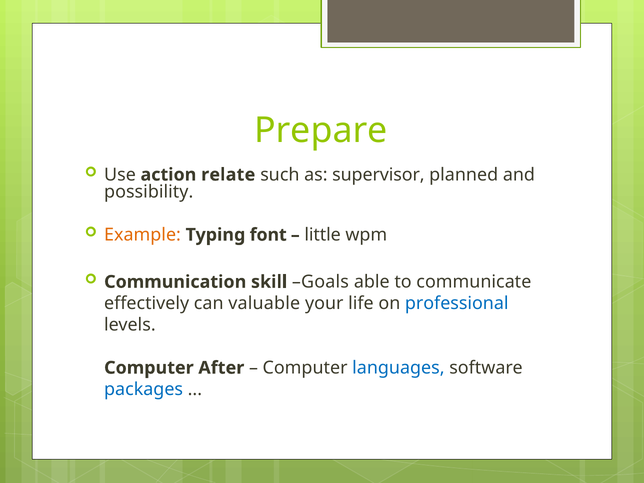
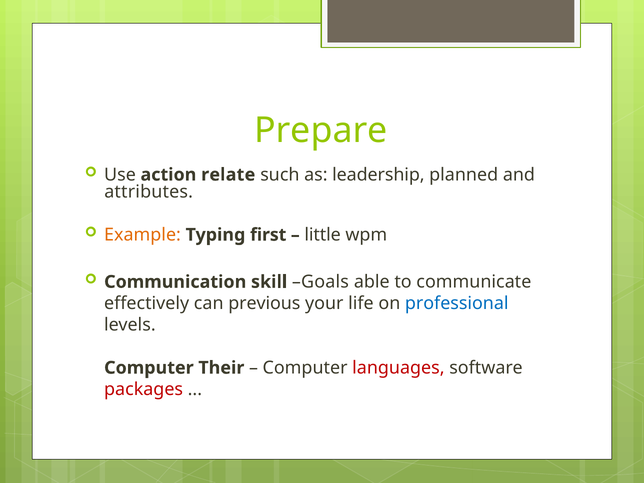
supervisor: supervisor -> leadership (378, 175)
possibility: possibility -> attributes (149, 192)
font: font -> first (268, 235)
valuable: valuable -> previous (264, 303)
After: After -> Their (221, 368)
languages colour: blue -> red (398, 368)
packages colour: blue -> red (144, 389)
